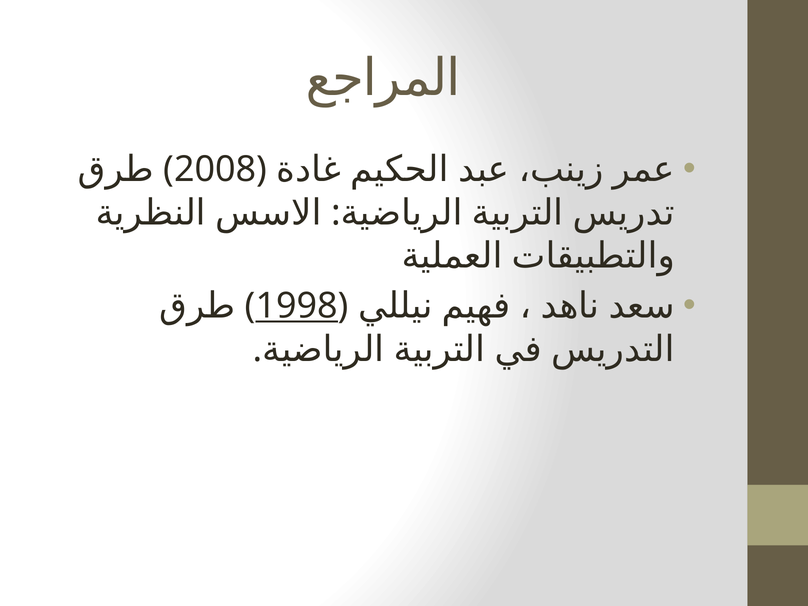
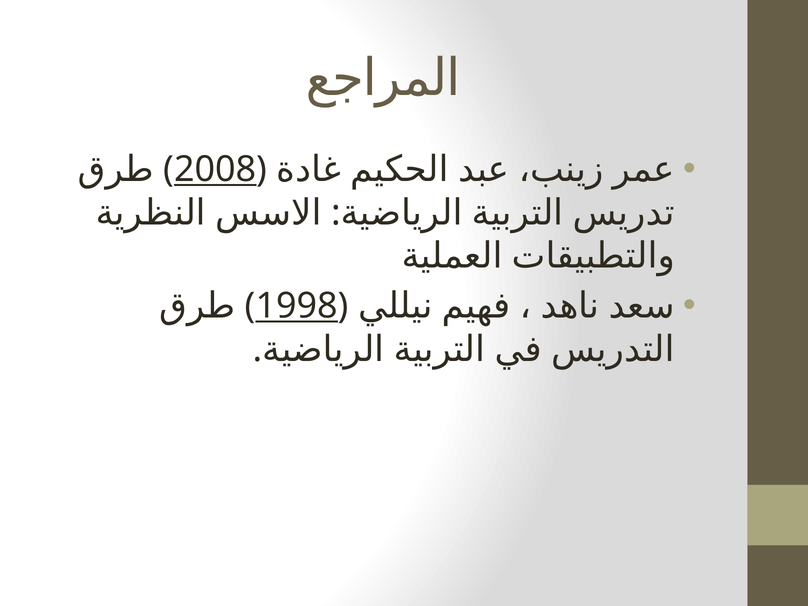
2008 underline: none -> present (215, 170)
